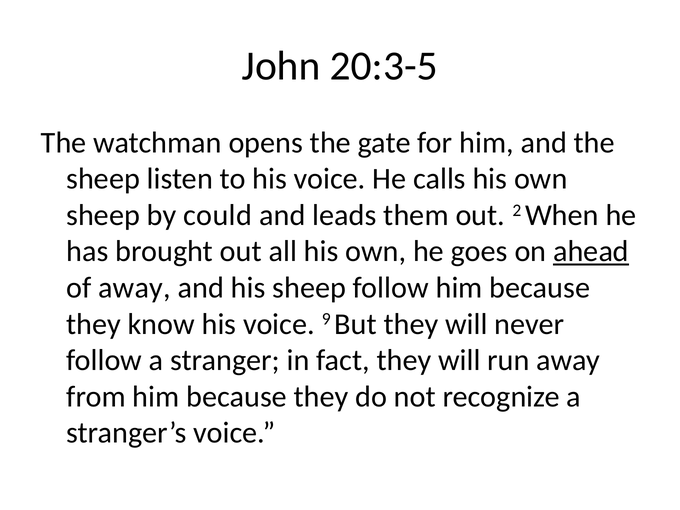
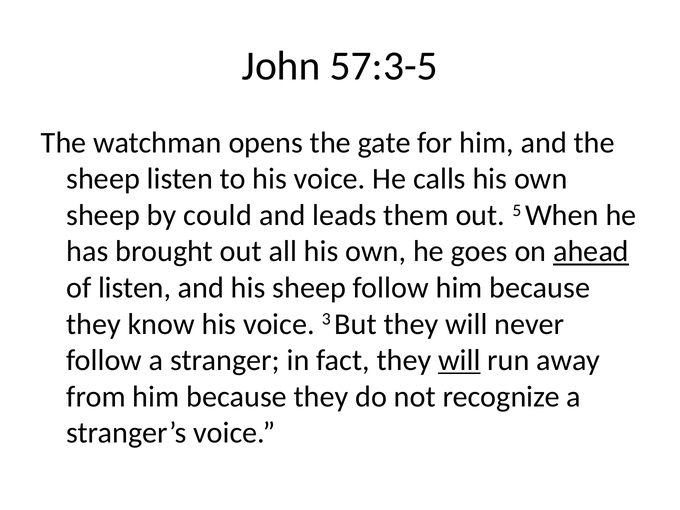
20:3-5: 20:3-5 -> 57:3-5 (384, 66)
2: 2 -> 5 (517, 210)
of away: away -> listen (135, 288)
9: 9 -> 3 (326, 319)
will underline: none -> present (459, 360)
